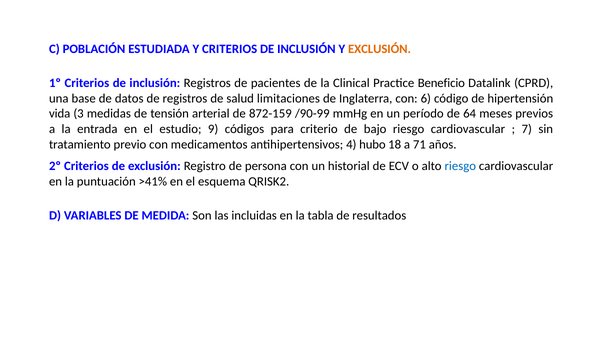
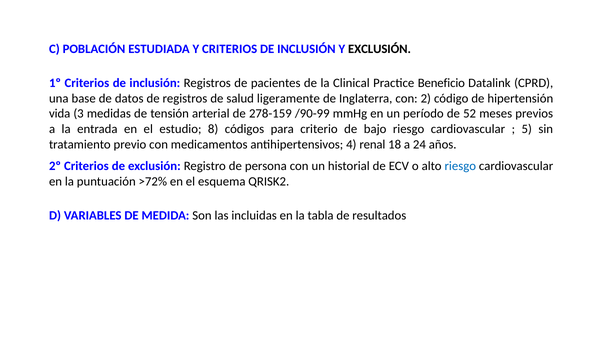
EXCLUSIÓN colour: orange -> black (380, 49)
limitaciones: limitaciones -> ligeramente (288, 98)
6: 6 -> 2 (426, 98)
872-159: 872-159 -> 278-159 (270, 114)
64: 64 -> 52 (470, 114)
9: 9 -> 8 (213, 129)
7: 7 -> 5 (527, 129)
hubo: hubo -> renal (372, 144)
71: 71 -> 24 (419, 144)
>41%: >41% -> >72% (153, 181)
